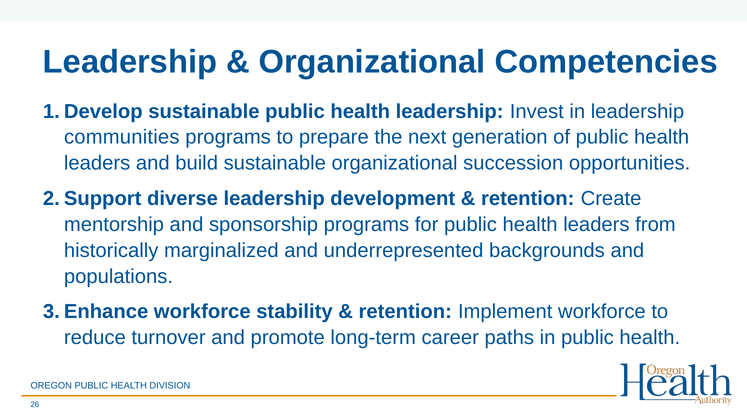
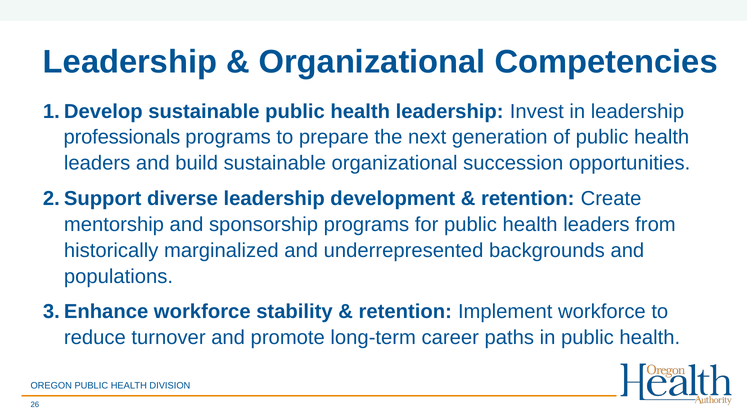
communities: communities -> professionals (122, 137)
